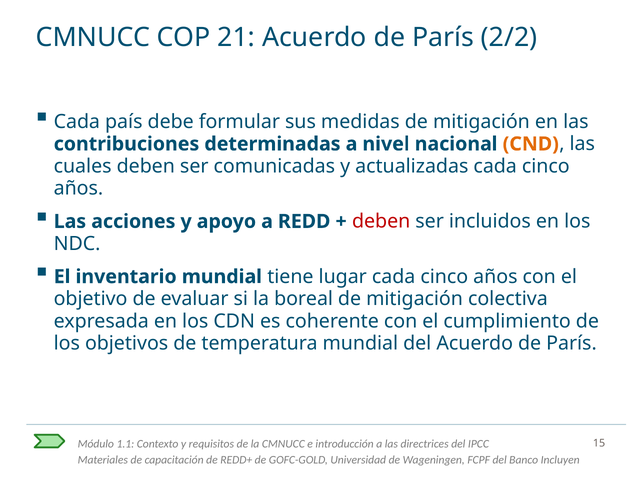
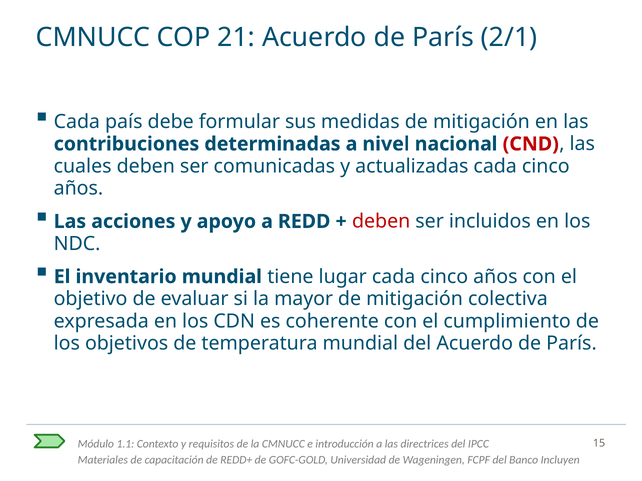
2/2: 2/2 -> 2/1 (509, 38)
CND colour: orange -> red (531, 144)
boreal: boreal -> mayor (304, 299)
